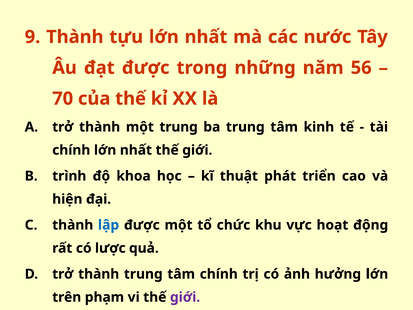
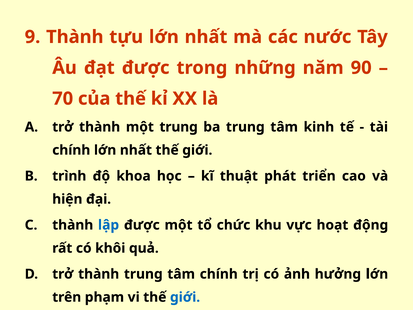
56: 56 -> 90 (361, 68)
lược: lược -> khôi (110, 248)
giới colour: purple -> blue (185, 297)
